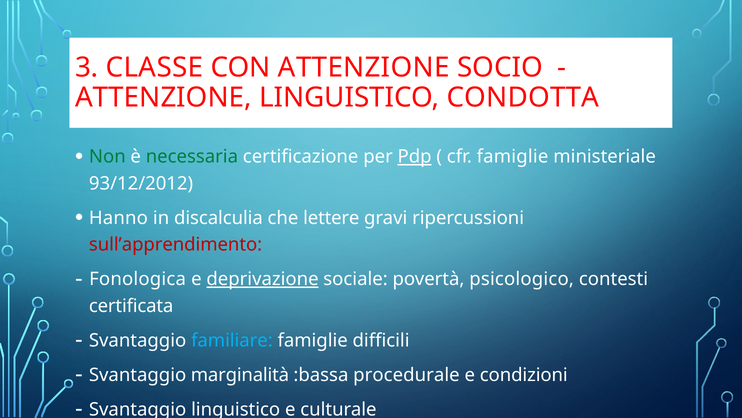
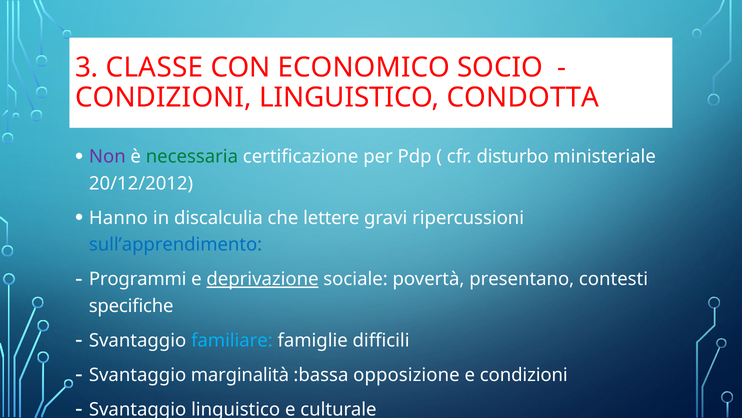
CON ATTENZIONE: ATTENZIONE -> ECONOMICO (364, 67)
ATTENZIONE: ATTENZIONE -> CONDIZIONI (163, 97)
Non colour: green -> purple (107, 157)
Pdp underline: present -> none (415, 157)
cfr famiglie: famiglie -> disturbo (513, 157)
93/12/2012: 93/12/2012 -> 20/12/2012 (141, 183)
sull’apprendimento colour: red -> blue (176, 244)
Fonologica: Fonologica -> Programmi (138, 279)
psicologico: psicologico -> presentano (522, 279)
certificata: certificata -> specifiche (131, 306)
procedurale: procedurale -> opposizione (406, 374)
